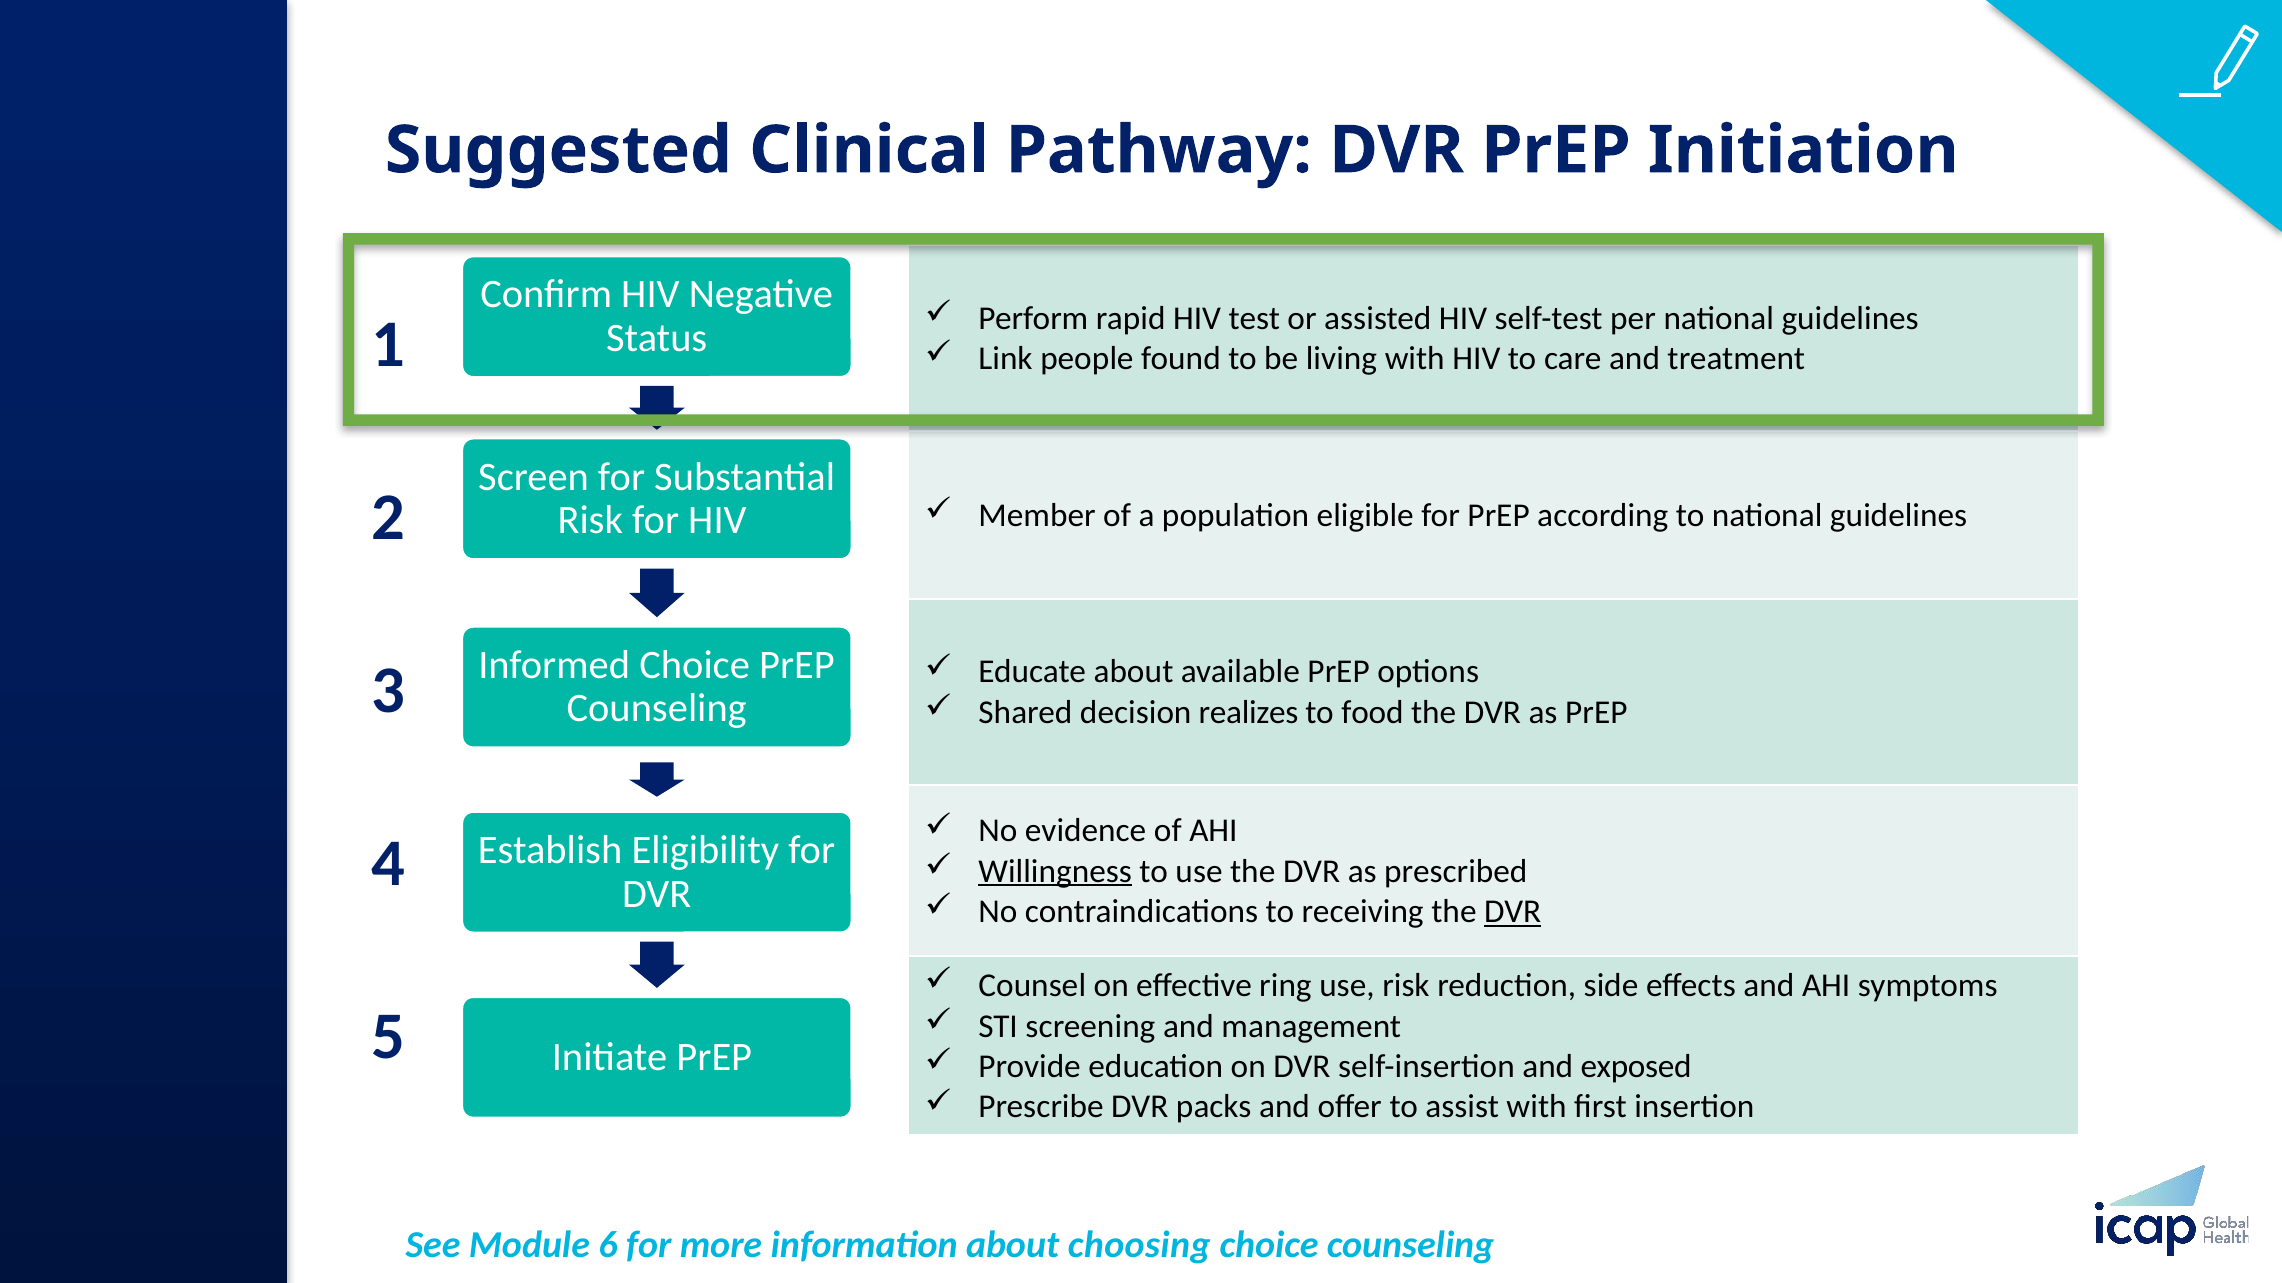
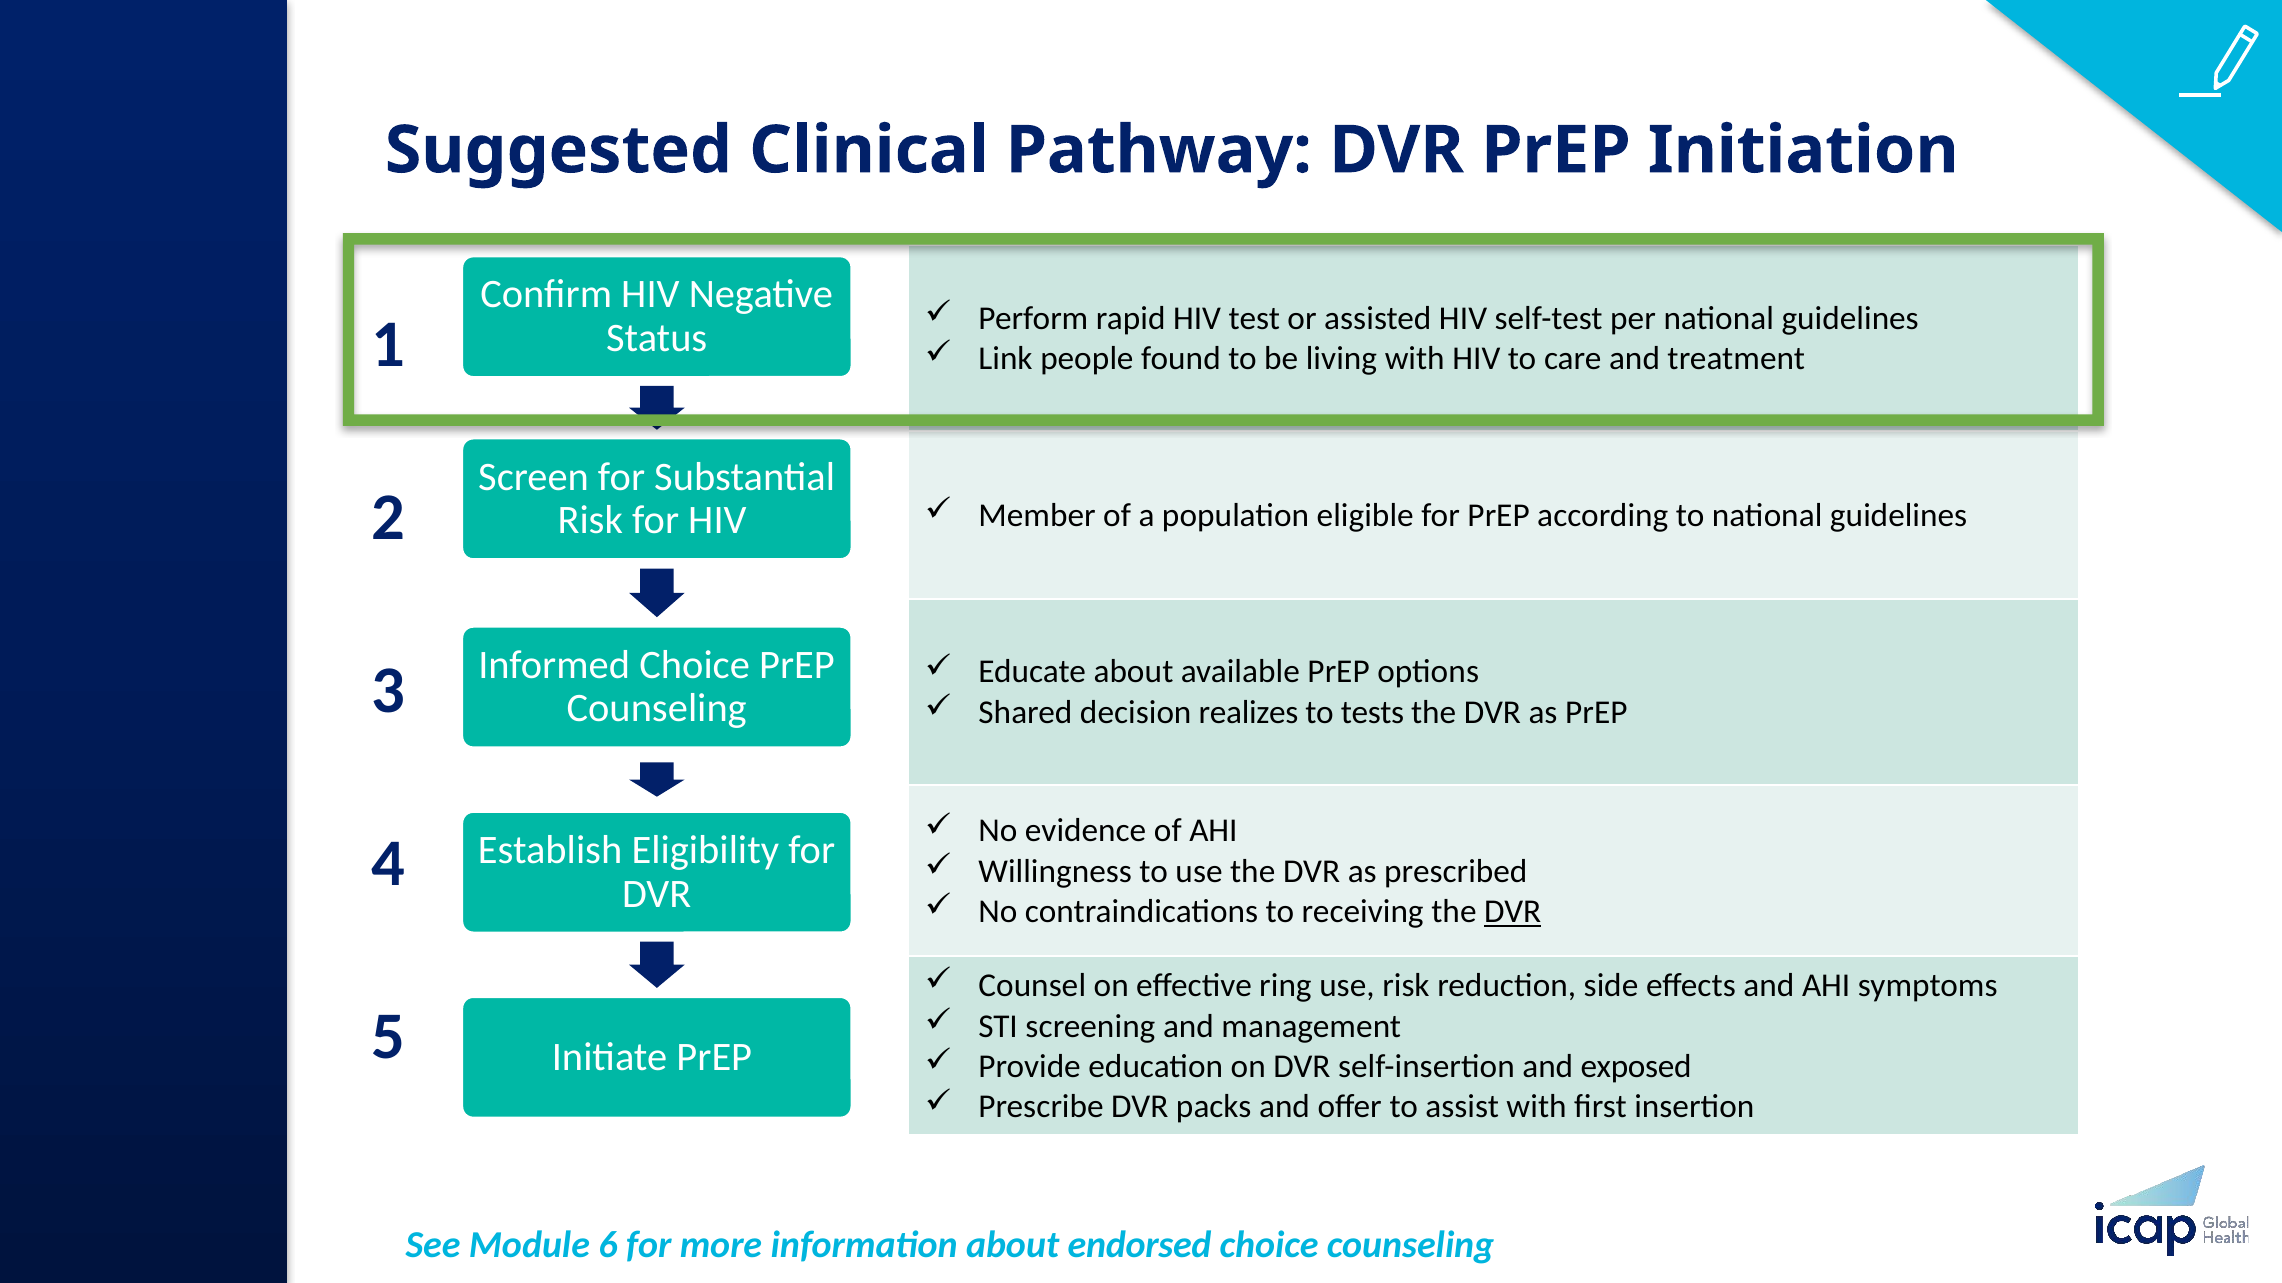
food: food -> tests (1372, 713)
Willingness underline: present -> none (1055, 872)
choosing: choosing -> endorsed (1140, 1246)
